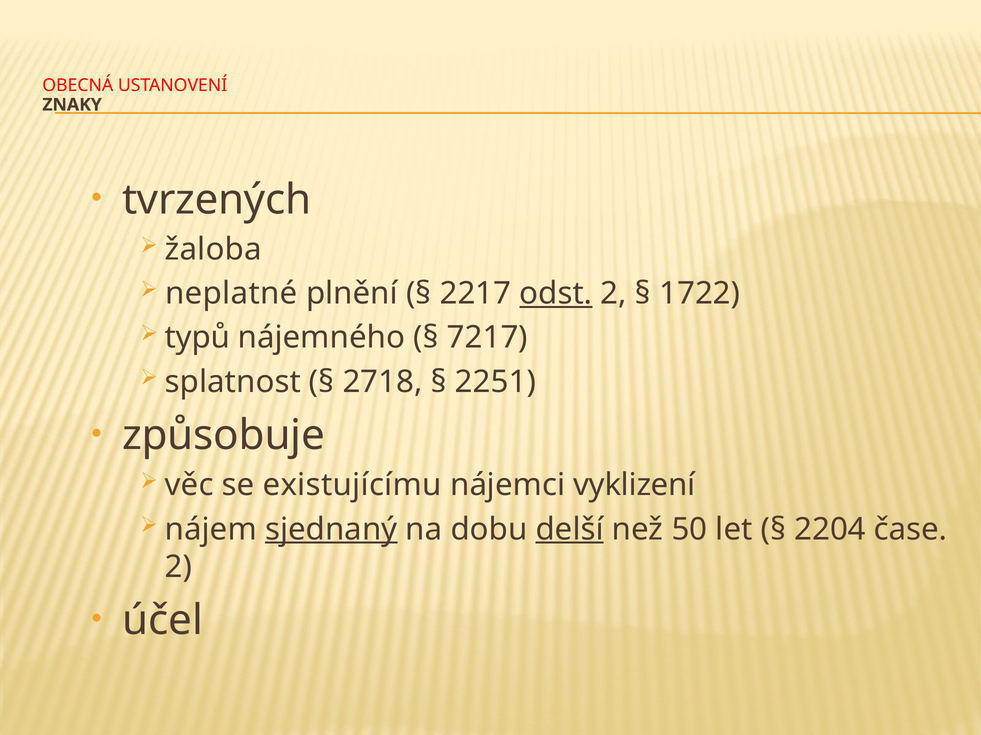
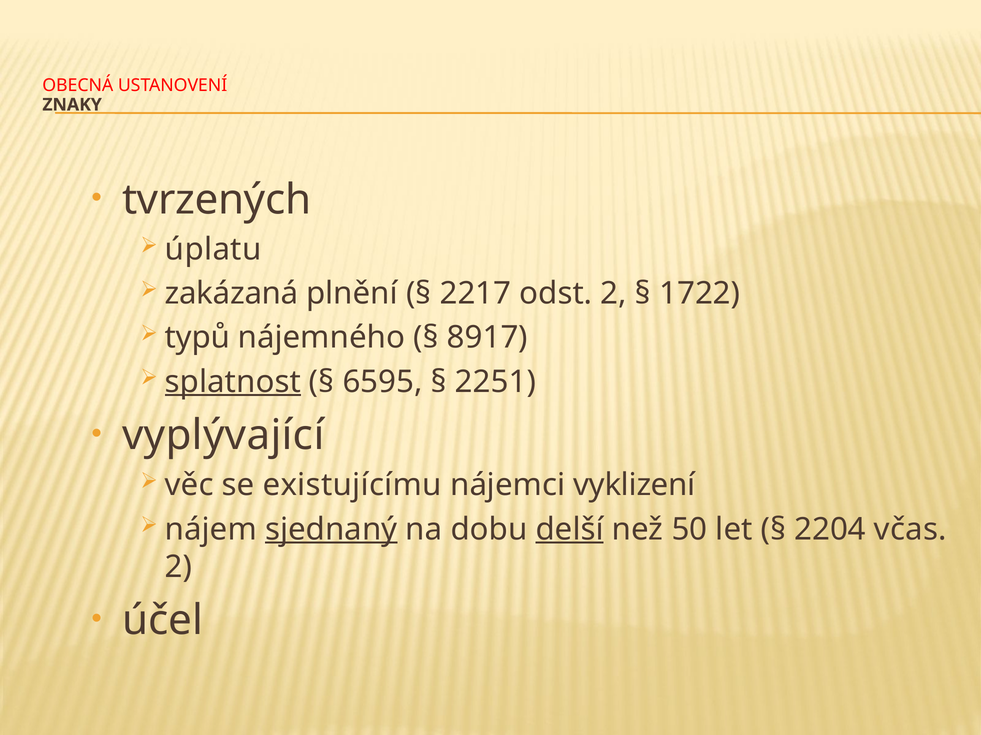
žaloba: žaloba -> úplatu (213, 250)
neplatné: neplatné -> zakázaná (232, 294)
odst underline: present -> none (556, 294)
7217: 7217 -> 8917 (487, 338)
splatnost underline: none -> present (233, 382)
2718: 2718 -> 6595 (383, 382)
způsobuje: způsobuje -> vyplývající (223, 436)
čase: čase -> včas (910, 530)
